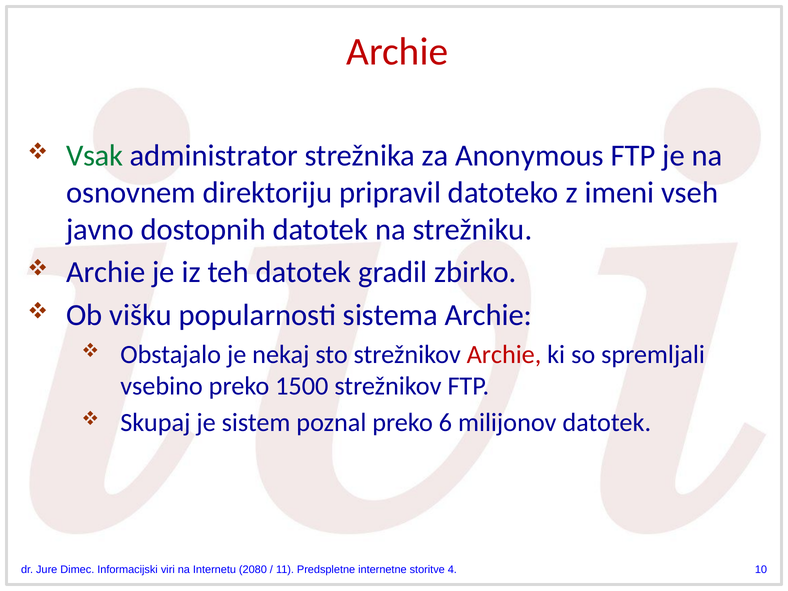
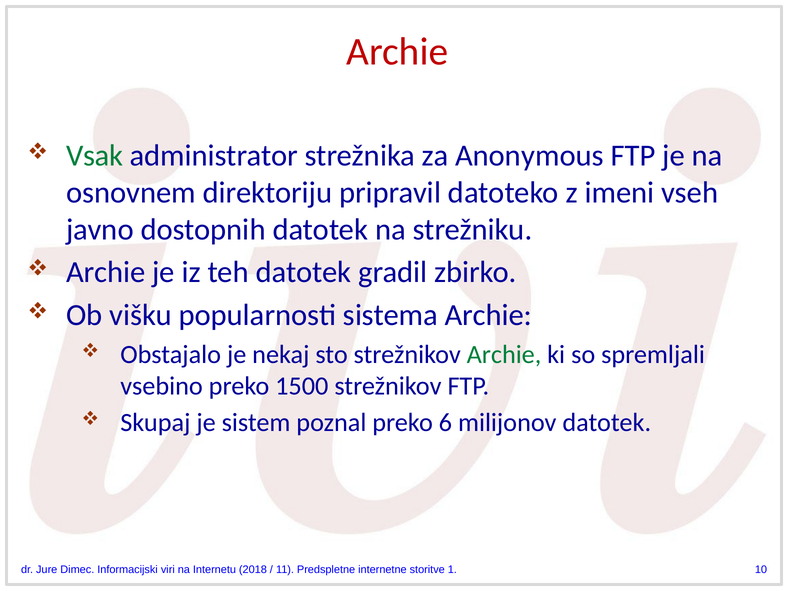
Archie colour: red -> green (504, 354)
2080: 2080 -> 2018 (253, 569)
4: 4 -> 1 (452, 569)
